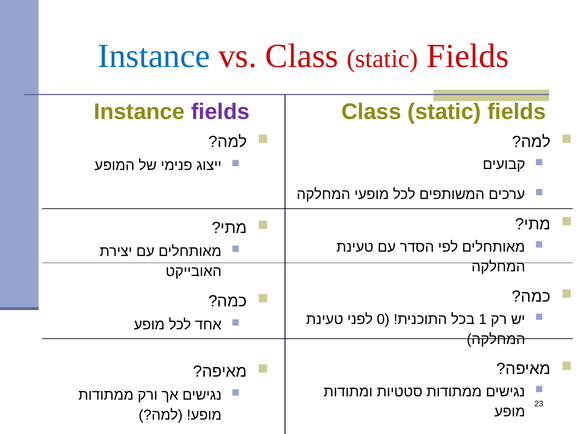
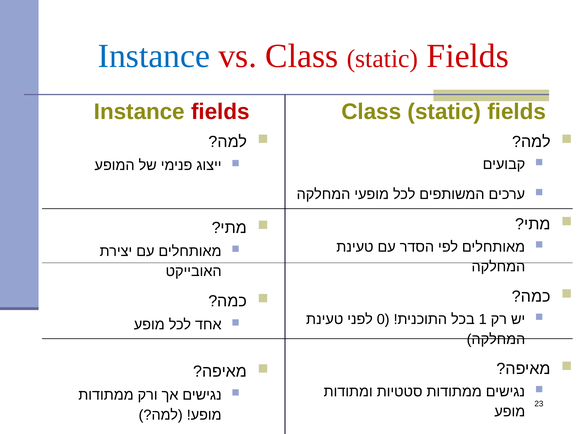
fields colour: purple -> red (220, 112)
